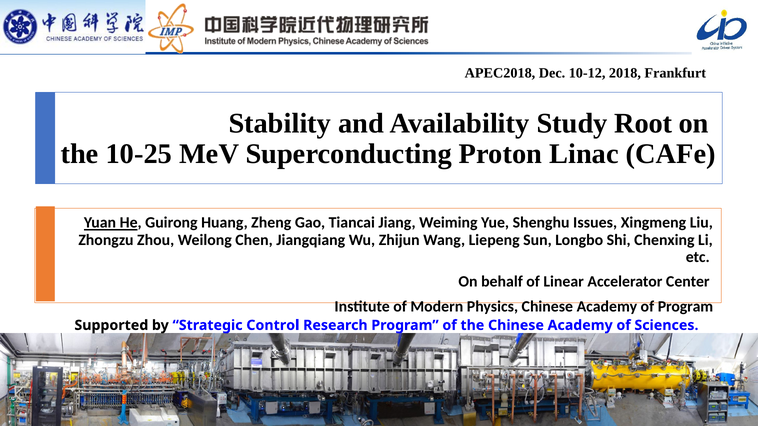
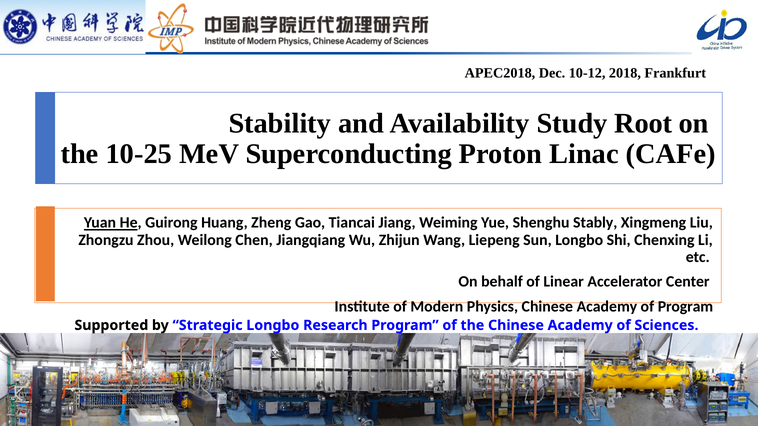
Issues: Issues -> Stably (595, 223)
Strategic Control: Control -> Longbo (273, 326)
